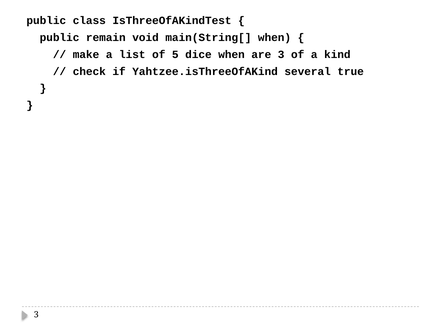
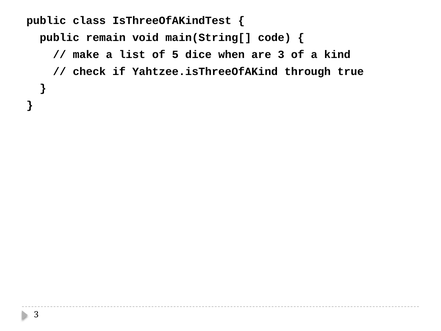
main(String[ when: when -> code (275, 38)
several: several -> through (308, 71)
